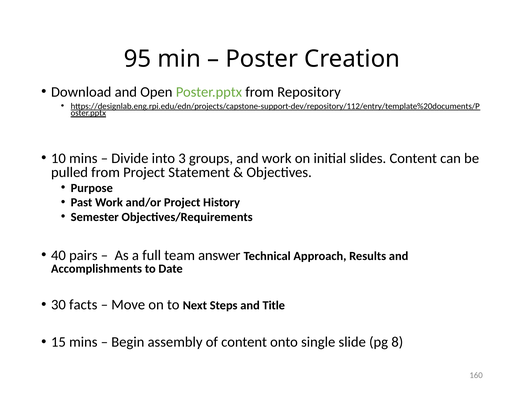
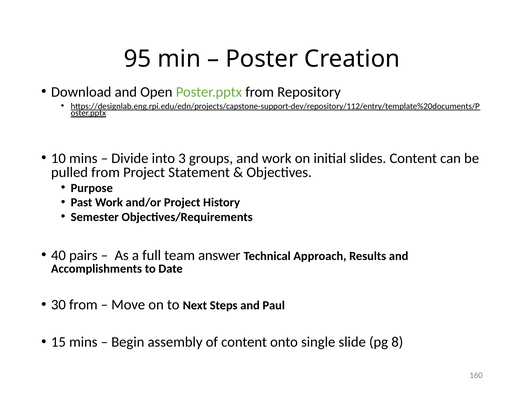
30 facts: facts -> from (83, 305)
Title: Title -> Paul (274, 306)
